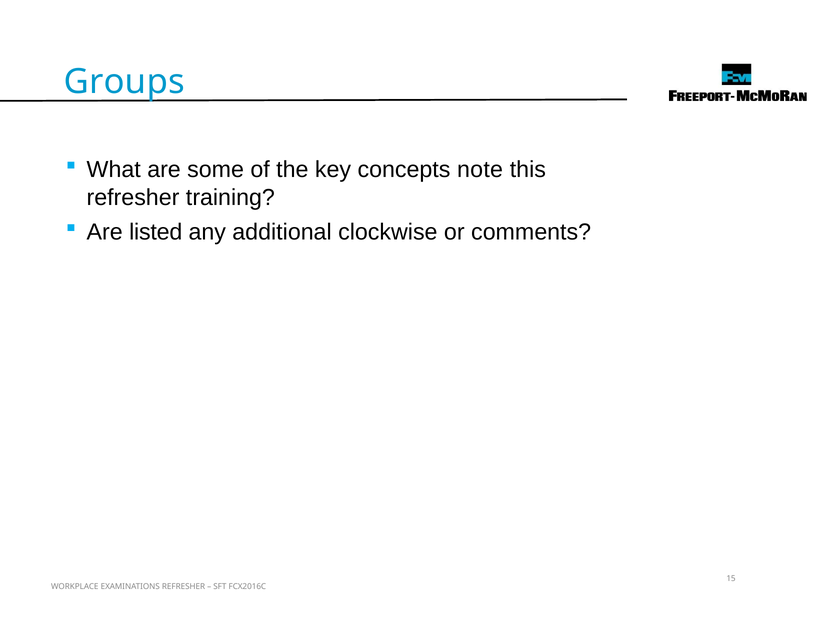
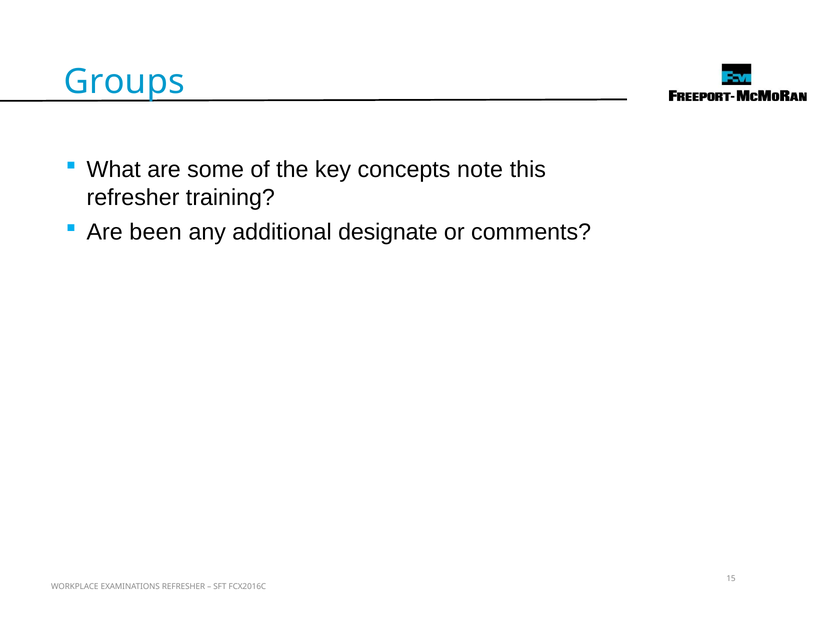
listed: listed -> been (156, 232)
clockwise: clockwise -> designate (388, 232)
